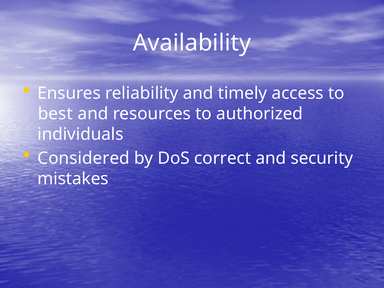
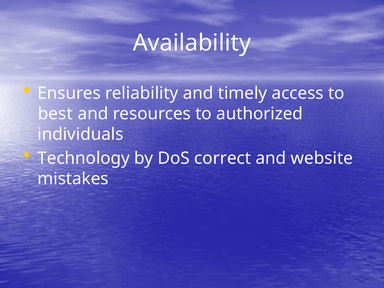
Considered: Considered -> Technology (84, 158)
security: security -> website (322, 158)
